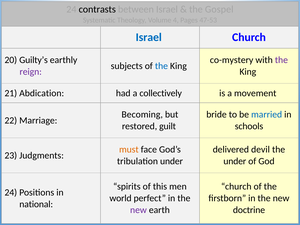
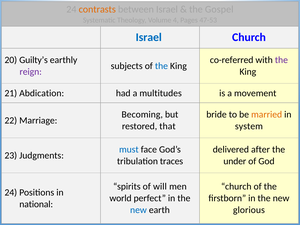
contrasts colour: black -> orange (97, 9)
co-mystery: co-mystery -> co-referred (232, 60)
collectively: collectively -> multitudes (161, 93)
married colour: blue -> orange (267, 115)
guilt: guilt -> that (167, 126)
schools: schools -> system (249, 126)
must colour: orange -> blue (129, 150)
devil: devil -> after (261, 150)
tribulation under: under -> traces (172, 161)
this: this -> will (160, 187)
new colour: purple -> blue (138, 210)
doctrine: doctrine -> glorious (249, 210)
